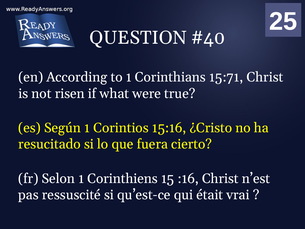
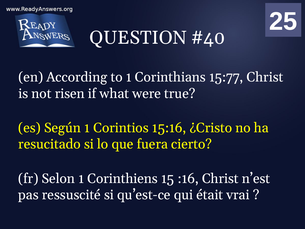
15:71: 15:71 -> 15:77 (226, 77)
